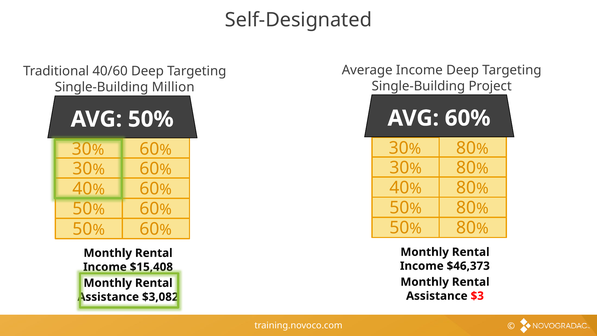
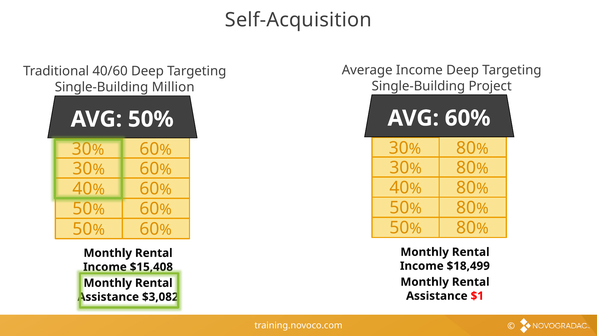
Self-Designated: Self-Designated -> Self-Acquisition (298, 20)
$46,373: $46,373 -> $18,499 (468, 266)
$3: $3 -> $1 (477, 296)
